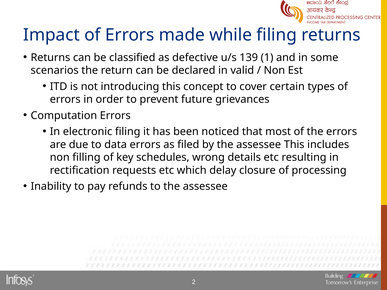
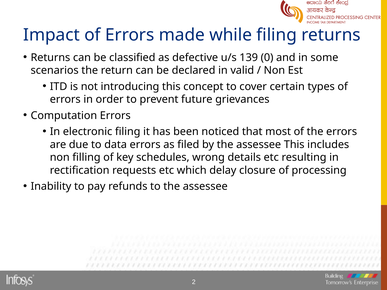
1: 1 -> 0 (267, 58)
